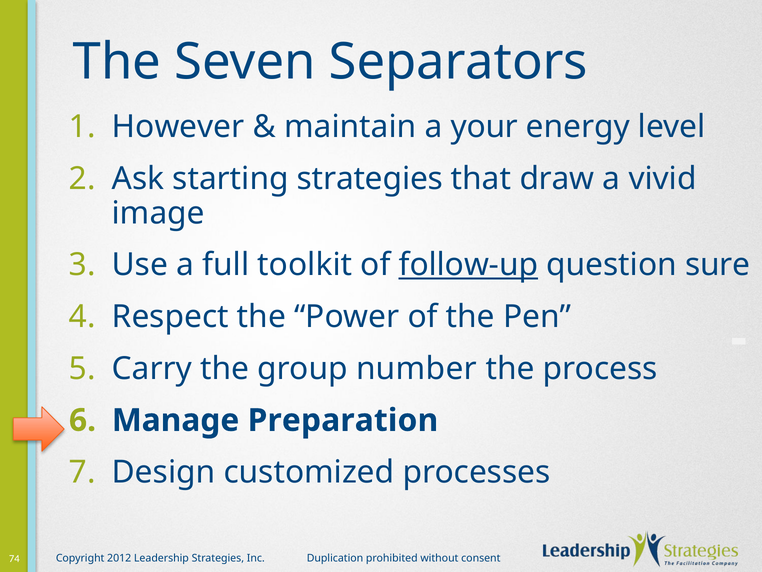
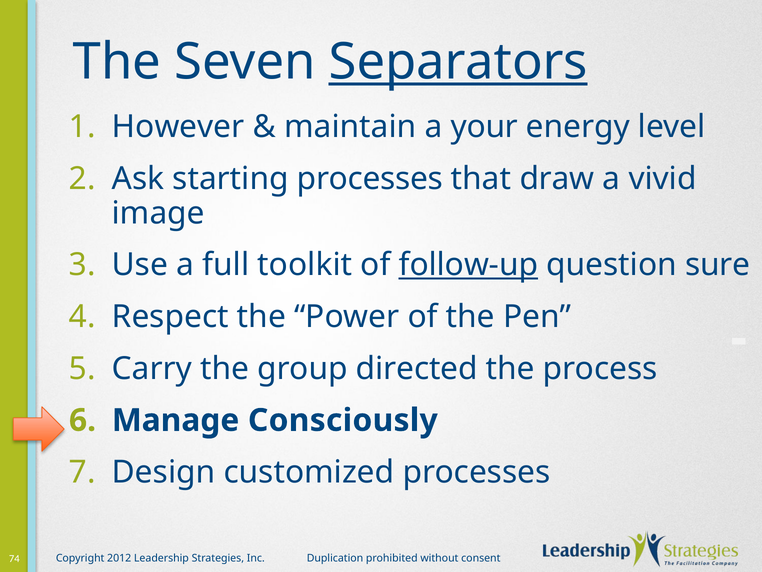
Separators underline: none -> present (458, 62)
starting strategies: strategies -> processes (370, 179)
number: number -> directed (417, 368)
Preparation: Preparation -> Consciously (343, 420)
